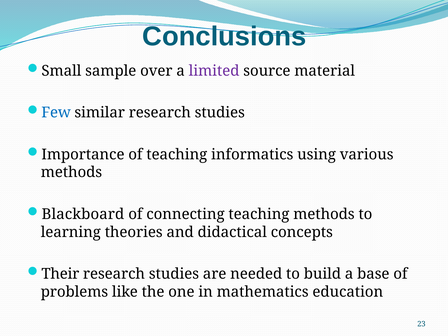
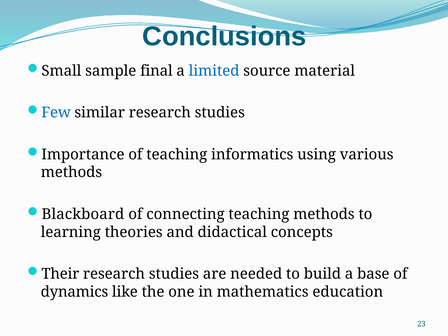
over: over -> final (156, 71)
limited colour: purple -> blue (214, 71)
problems: problems -> dynamics (74, 292)
